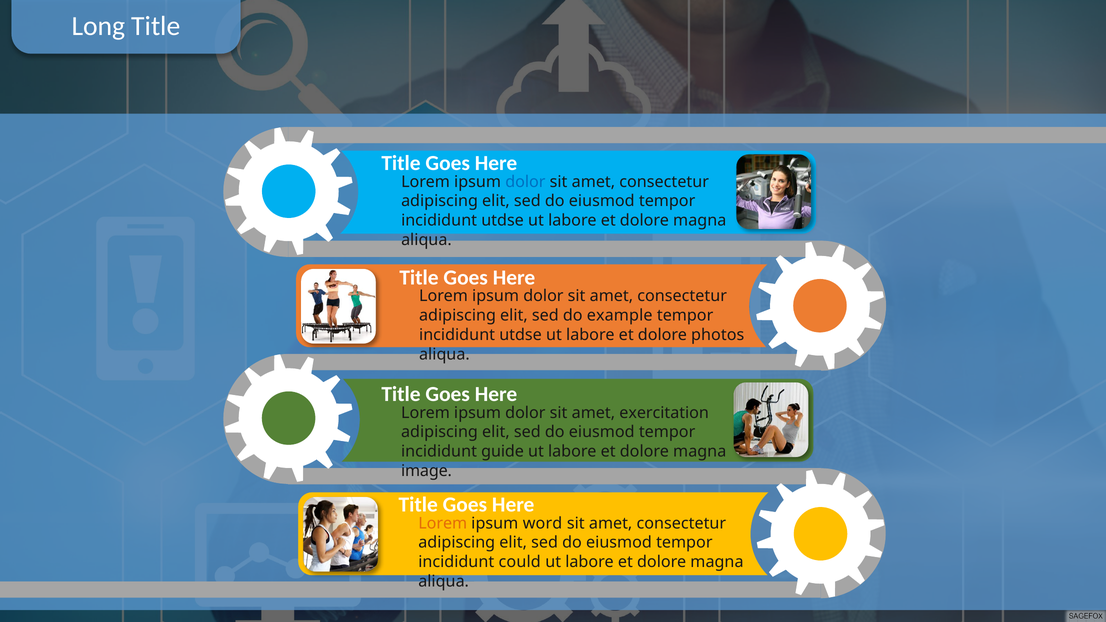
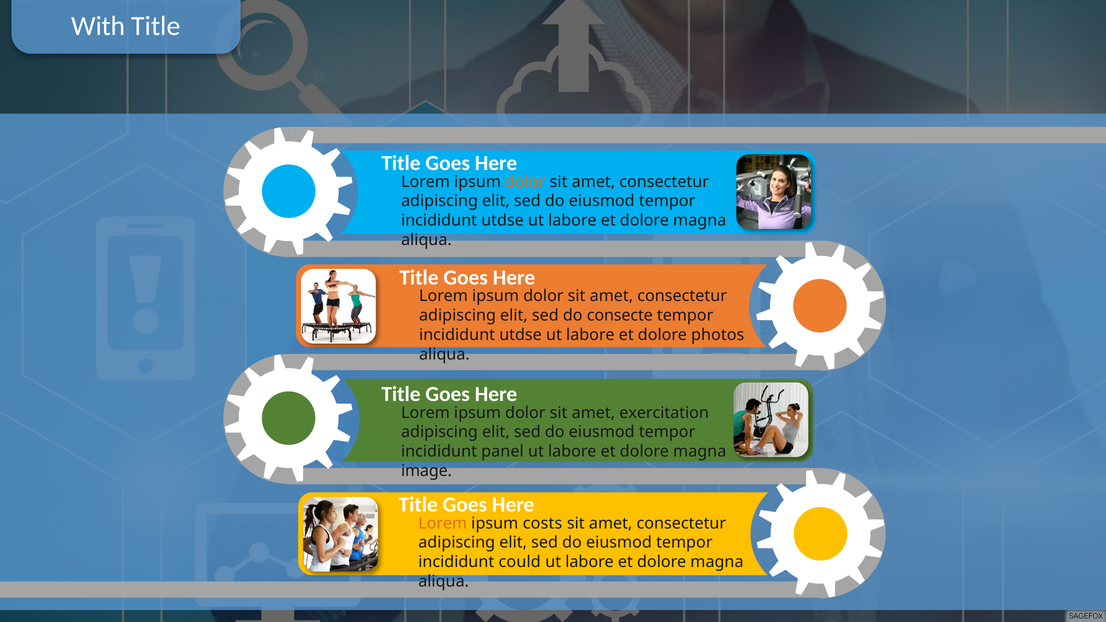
Long: Long -> With (98, 26)
dolor colour: blue -> orange (525, 182)
example: example -> consecte (620, 316)
guide: guide -> panel (502, 452)
word: word -> costs (543, 523)
